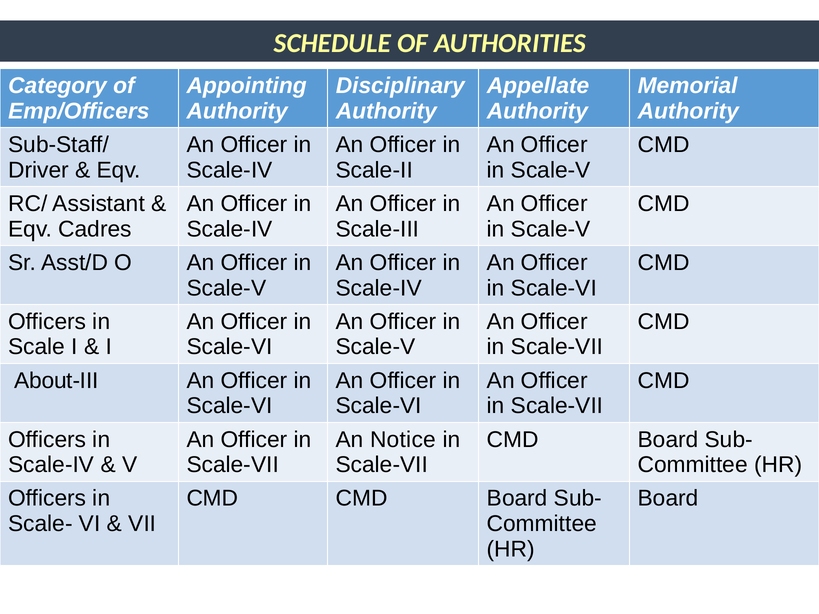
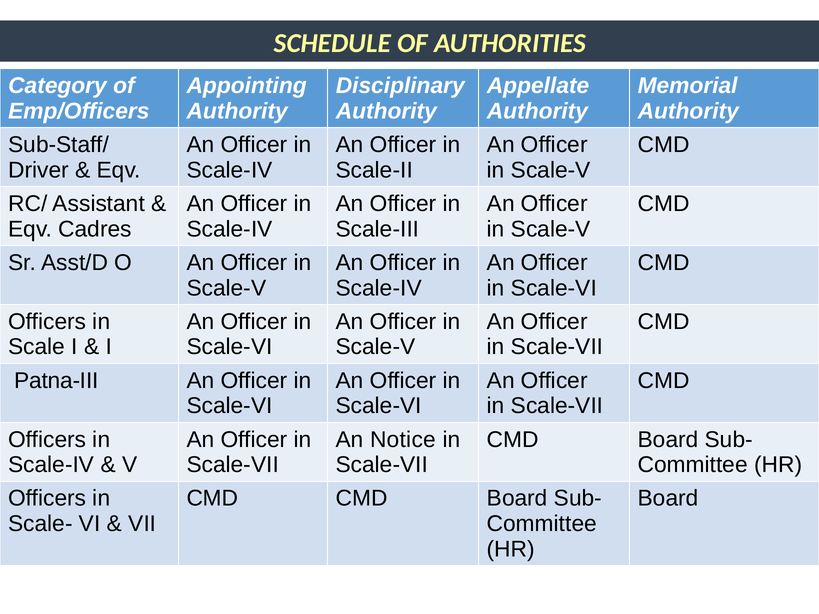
About-III: About-III -> Patna-III (56, 381)
